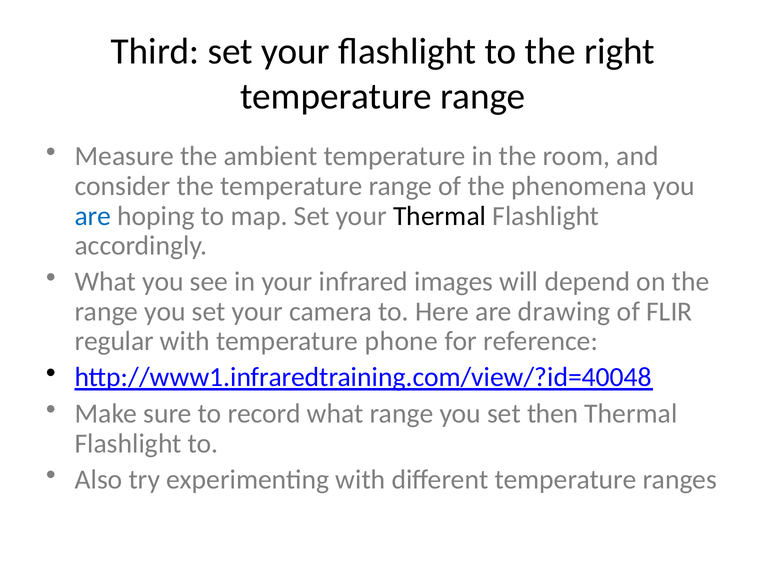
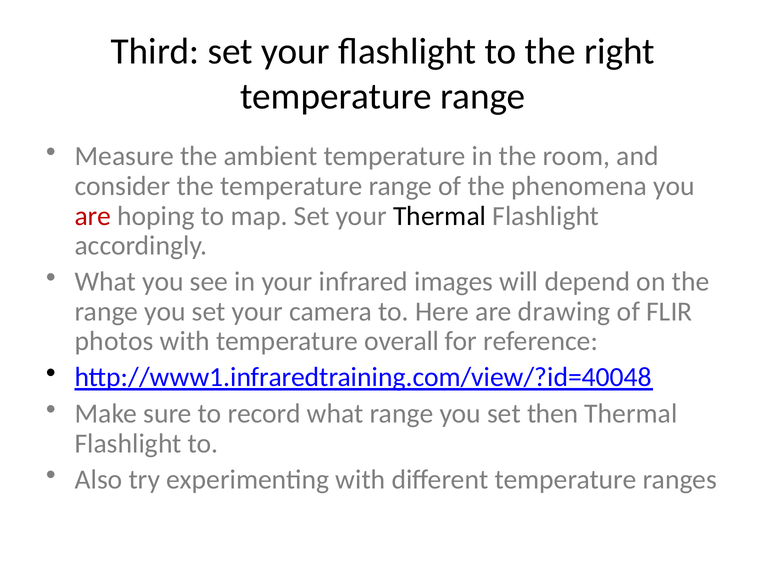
are colour: blue -> red (93, 216)
regular: regular -> photos (114, 342)
phone: phone -> overall (402, 342)
